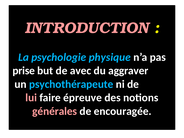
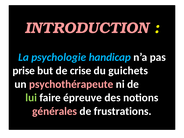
physique: physique -> handicap (110, 57)
avec: avec -> crise (81, 71)
aggraver: aggraver -> guichets (128, 71)
psychothérapeute colour: light blue -> pink (71, 84)
lui colour: pink -> light green (31, 98)
encouragée: encouragée -> frustrations (123, 111)
